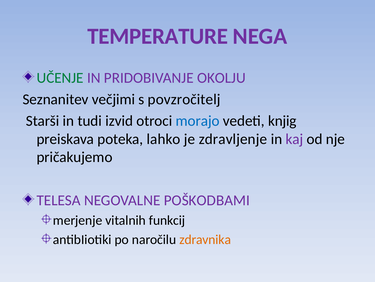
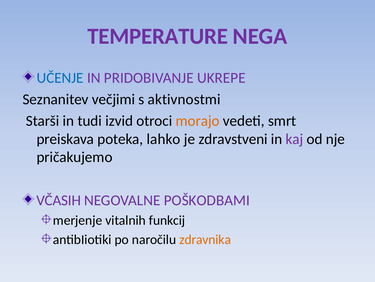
UČENJE colour: green -> blue (60, 78)
OKOLJU: OKOLJU -> UKREPE (221, 78)
povzročitelj: povzročitelj -> aktivnostmi (184, 99)
morajo colour: blue -> orange (198, 121)
knjig: knjig -> smrt (282, 121)
zdravljenje: zdravljenje -> zdravstveni (233, 139)
TELESA: TELESA -> VČASIH (59, 200)
